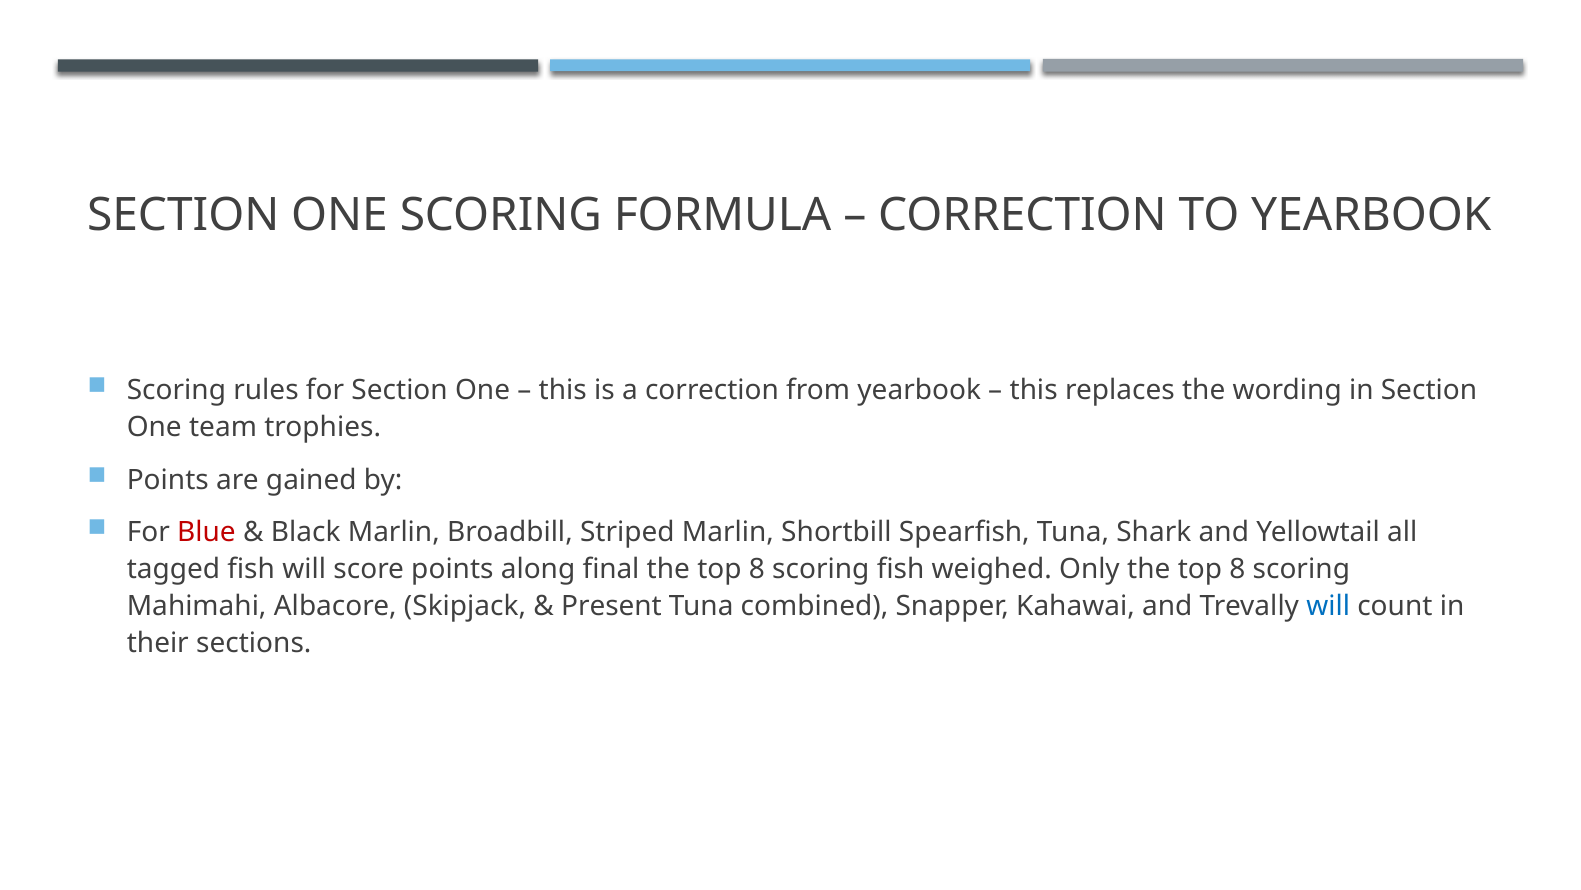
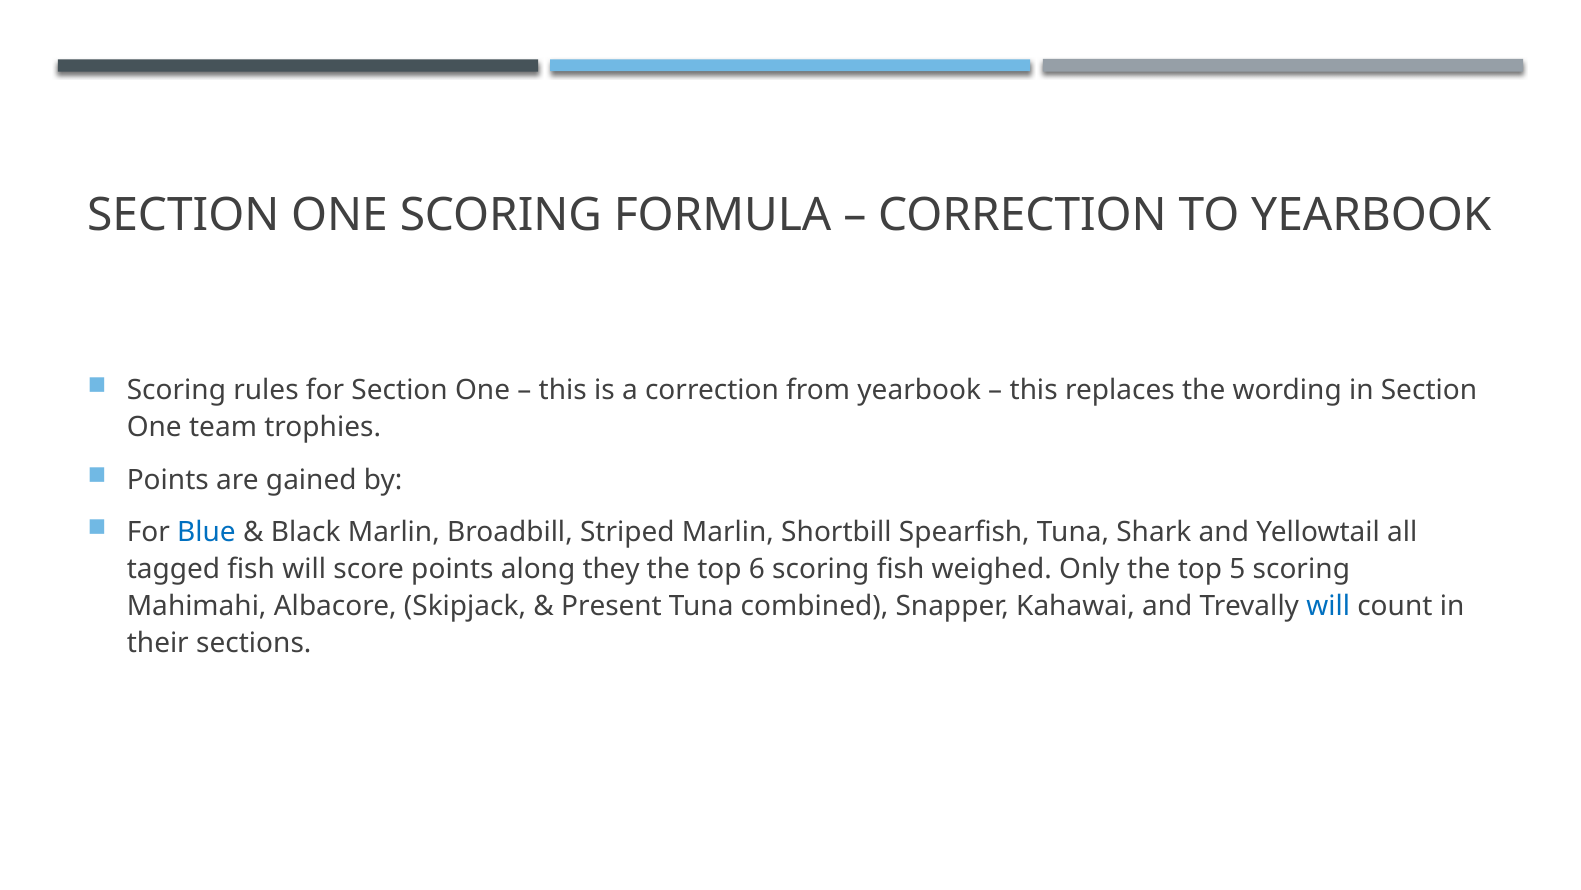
Blue colour: red -> blue (206, 532)
final: final -> they (611, 569)
8: 8 -> 6 (757, 569)
Only the top 8: 8 -> 5 (1237, 569)
